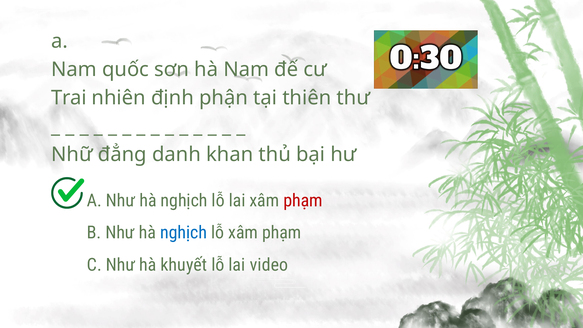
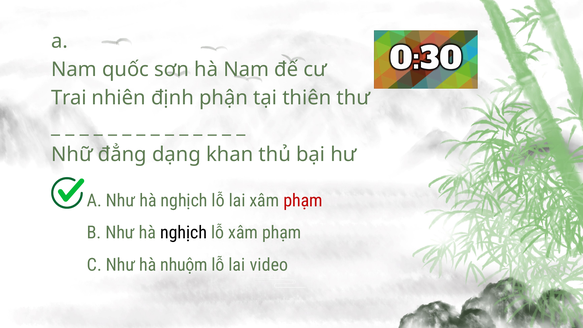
danh: danh -> dạng (176, 154)
nghịch colour: blue -> black (184, 233)
khuyết: khuyết -> nhuộm (184, 265)
